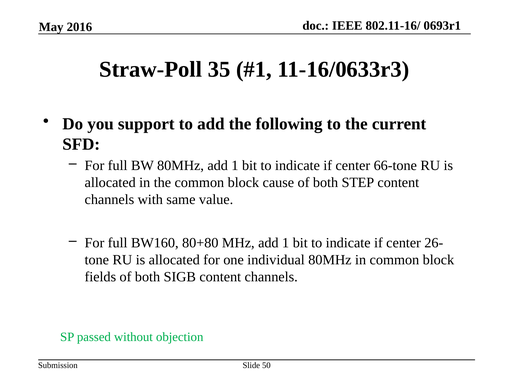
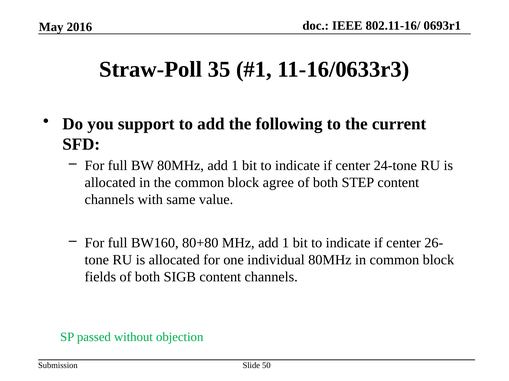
66-tone: 66-tone -> 24-tone (395, 166)
cause: cause -> agree (278, 183)
